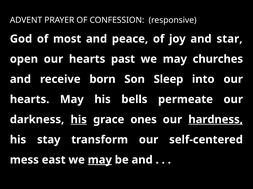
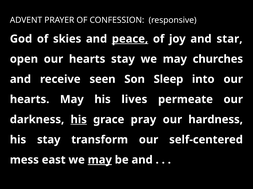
most: most -> skies (67, 39)
peace underline: none -> present (130, 39)
hearts past: past -> stay (123, 59)
born: born -> seen (103, 79)
bells: bells -> lives (134, 100)
ones: ones -> pray (143, 120)
hardness underline: present -> none (216, 120)
